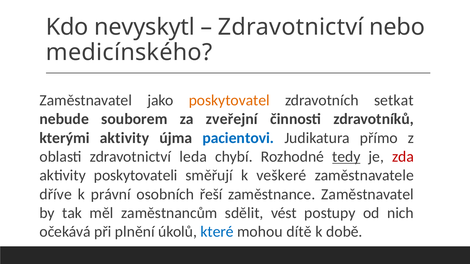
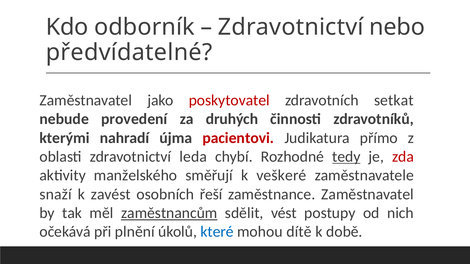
nevyskytl: nevyskytl -> odborník (144, 27)
medicínského: medicínského -> předvídatelné (129, 52)
poskytovatel colour: orange -> red (229, 100)
souborem: souborem -> provedení (134, 119)
zveřejní: zveřejní -> druhých (232, 119)
kterými aktivity: aktivity -> nahradí (125, 138)
pacientovi colour: blue -> red (238, 138)
poskytovateli: poskytovateli -> manželského (136, 176)
dříve: dříve -> snaží (56, 194)
právní: právní -> zavést (111, 194)
zaměstnancům underline: none -> present (169, 213)
